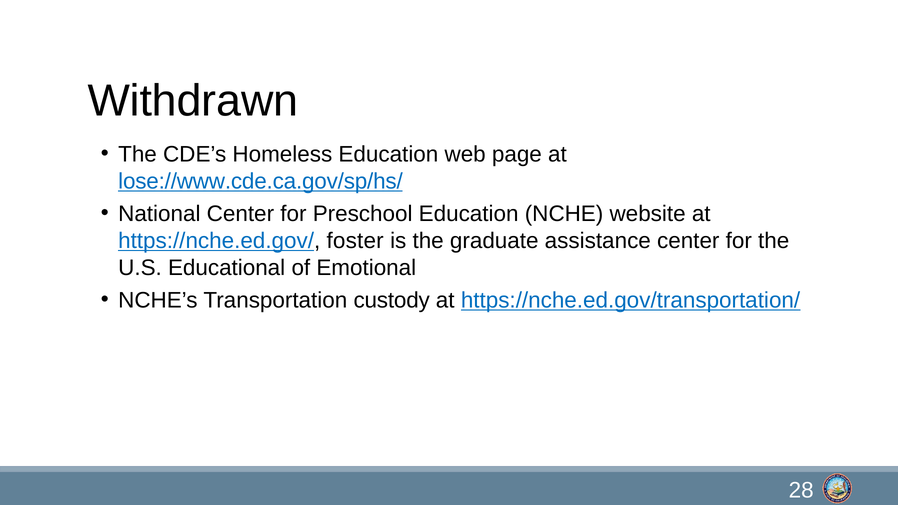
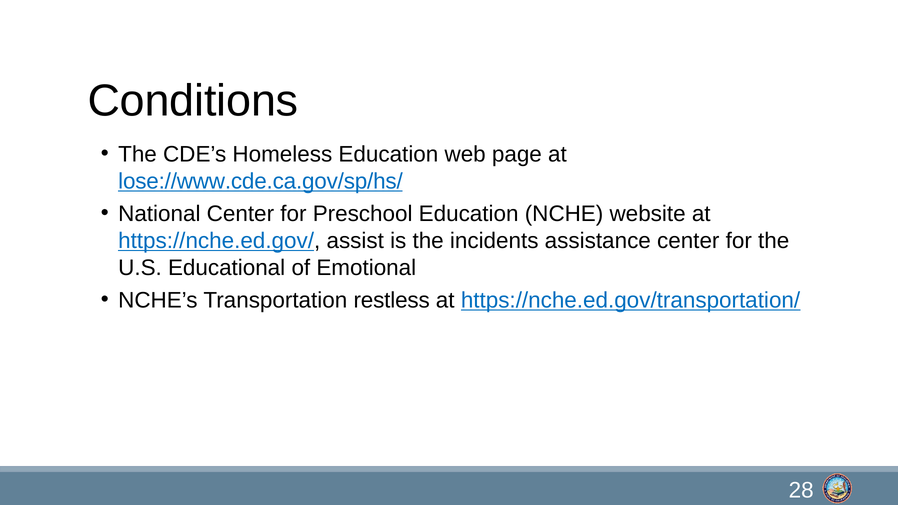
Withdrawn: Withdrawn -> Conditions (193, 101)
foster: foster -> assist (355, 241)
graduate: graduate -> incidents (494, 241)
custody: custody -> restless (392, 300)
